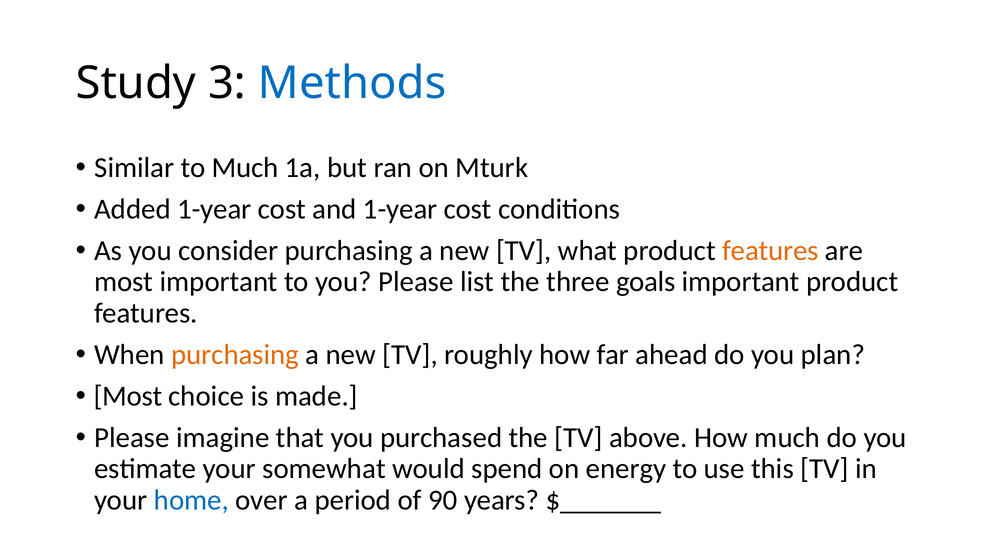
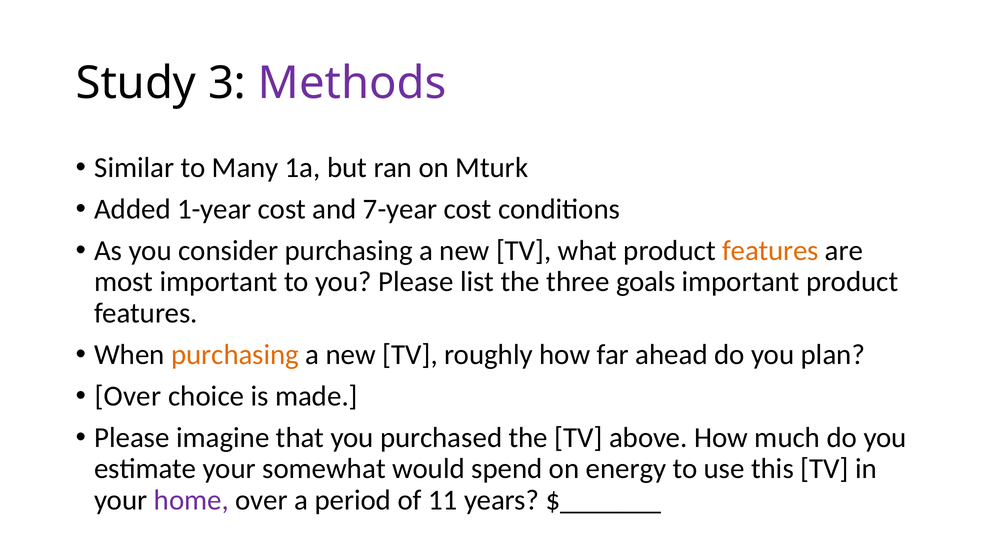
Methods colour: blue -> purple (352, 83)
to Much: Much -> Many (245, 168)
and 1-year: 1-year -> 7-year (400, 209)
Most: Most -> Over (128, 396)
home colour: blue -> purple (191, 500)
90: 90 -> 11 (443, 500)
